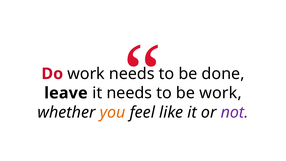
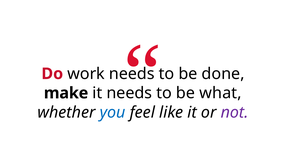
leave: leave -> make (66, 93)
be work: work -> what (220, 93)
you colour: orange -> blue (113, 112)
